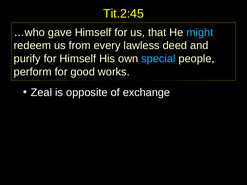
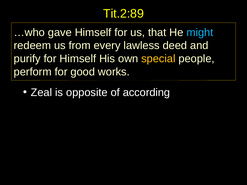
Tit.2:45: Tit.2:45 -> Tit.2:89 (124, 14)
special colour: light blue -> yellow (158, 59)
exchange: exchange -> according (146, 93)
